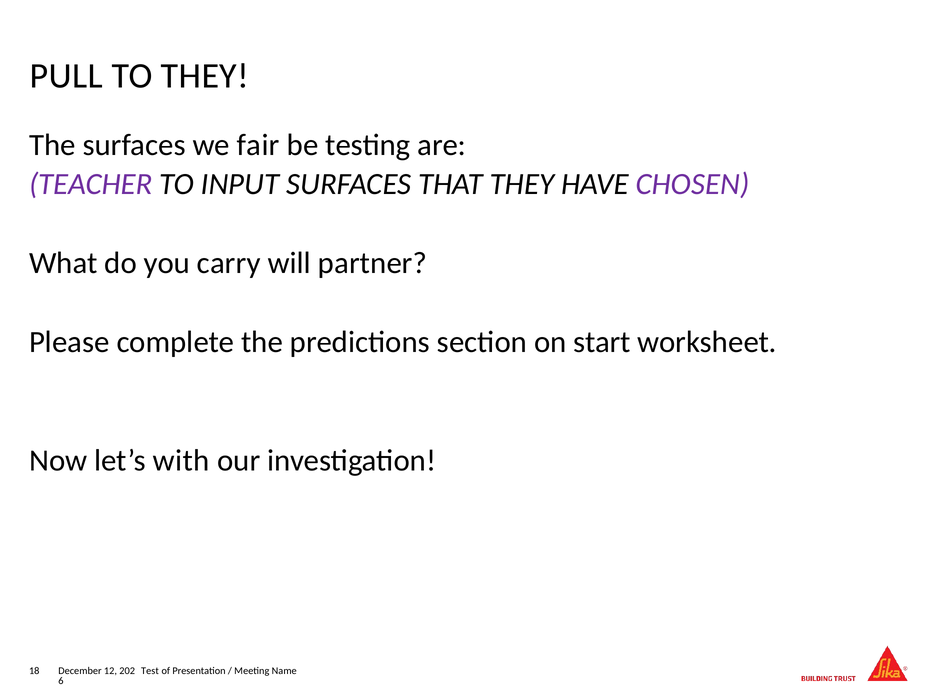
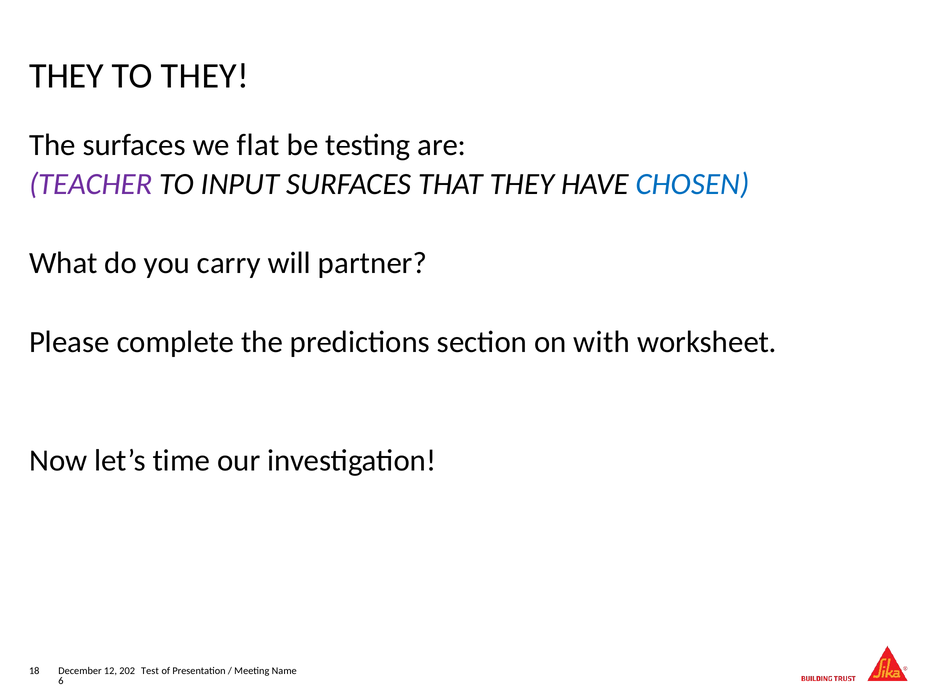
PULL: PULL -> THEY (67, 76)
fair: fair -> flat (258, 145)
CHOSEN colour: purple -> blue (692, 184)
start: start -> with (602, 342)
with: with -> time (181, 461)
